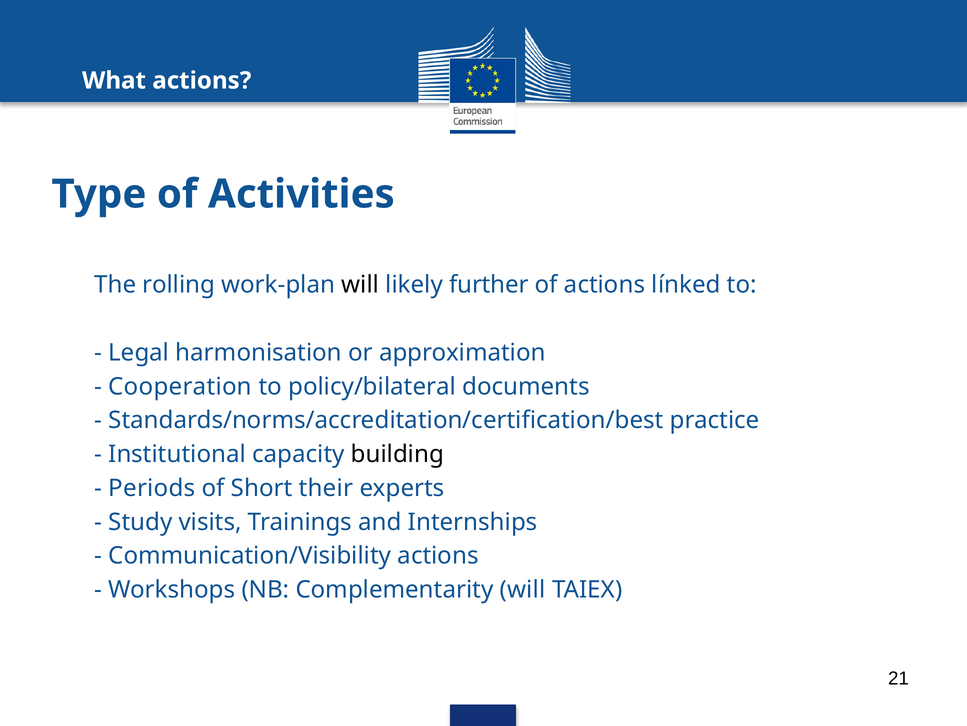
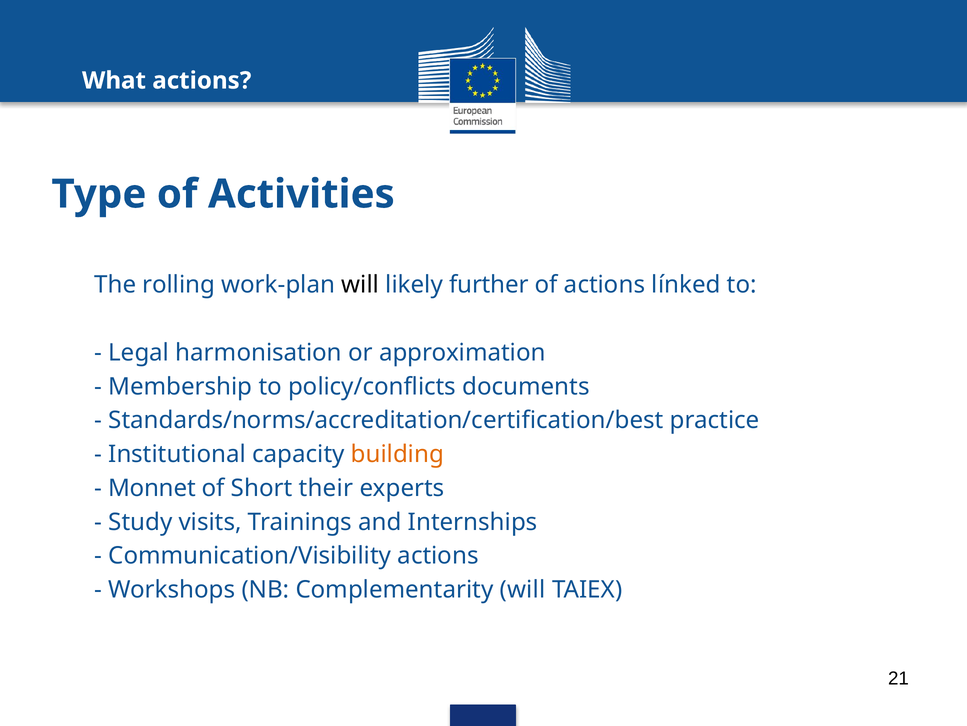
Cooperation: Cooperation -> Membership (180, 386)
policy/bilateral: policy/bilateral -> policy/conflicts (372, 386)
building colour: black -> orange (397, 454)
Periods: Periods -> Monnet (152, 488)
